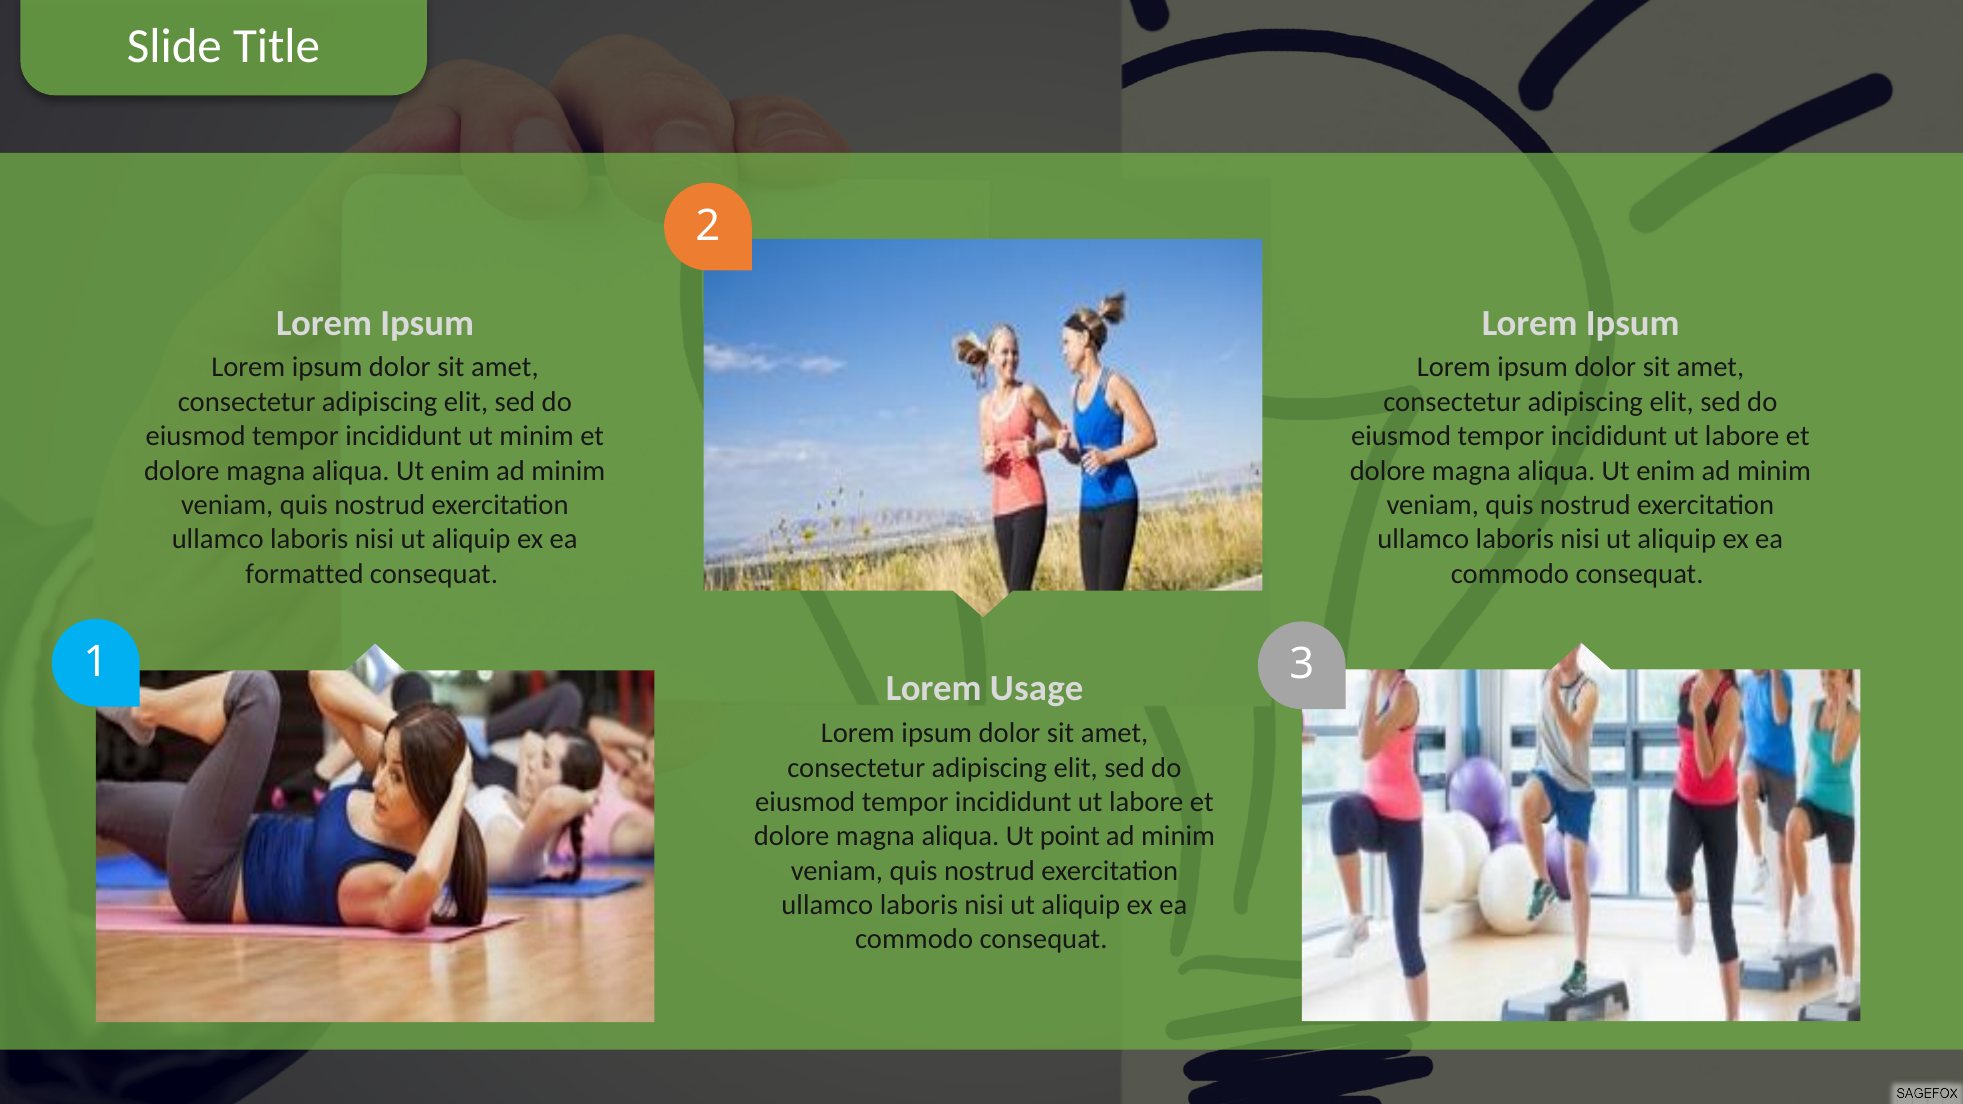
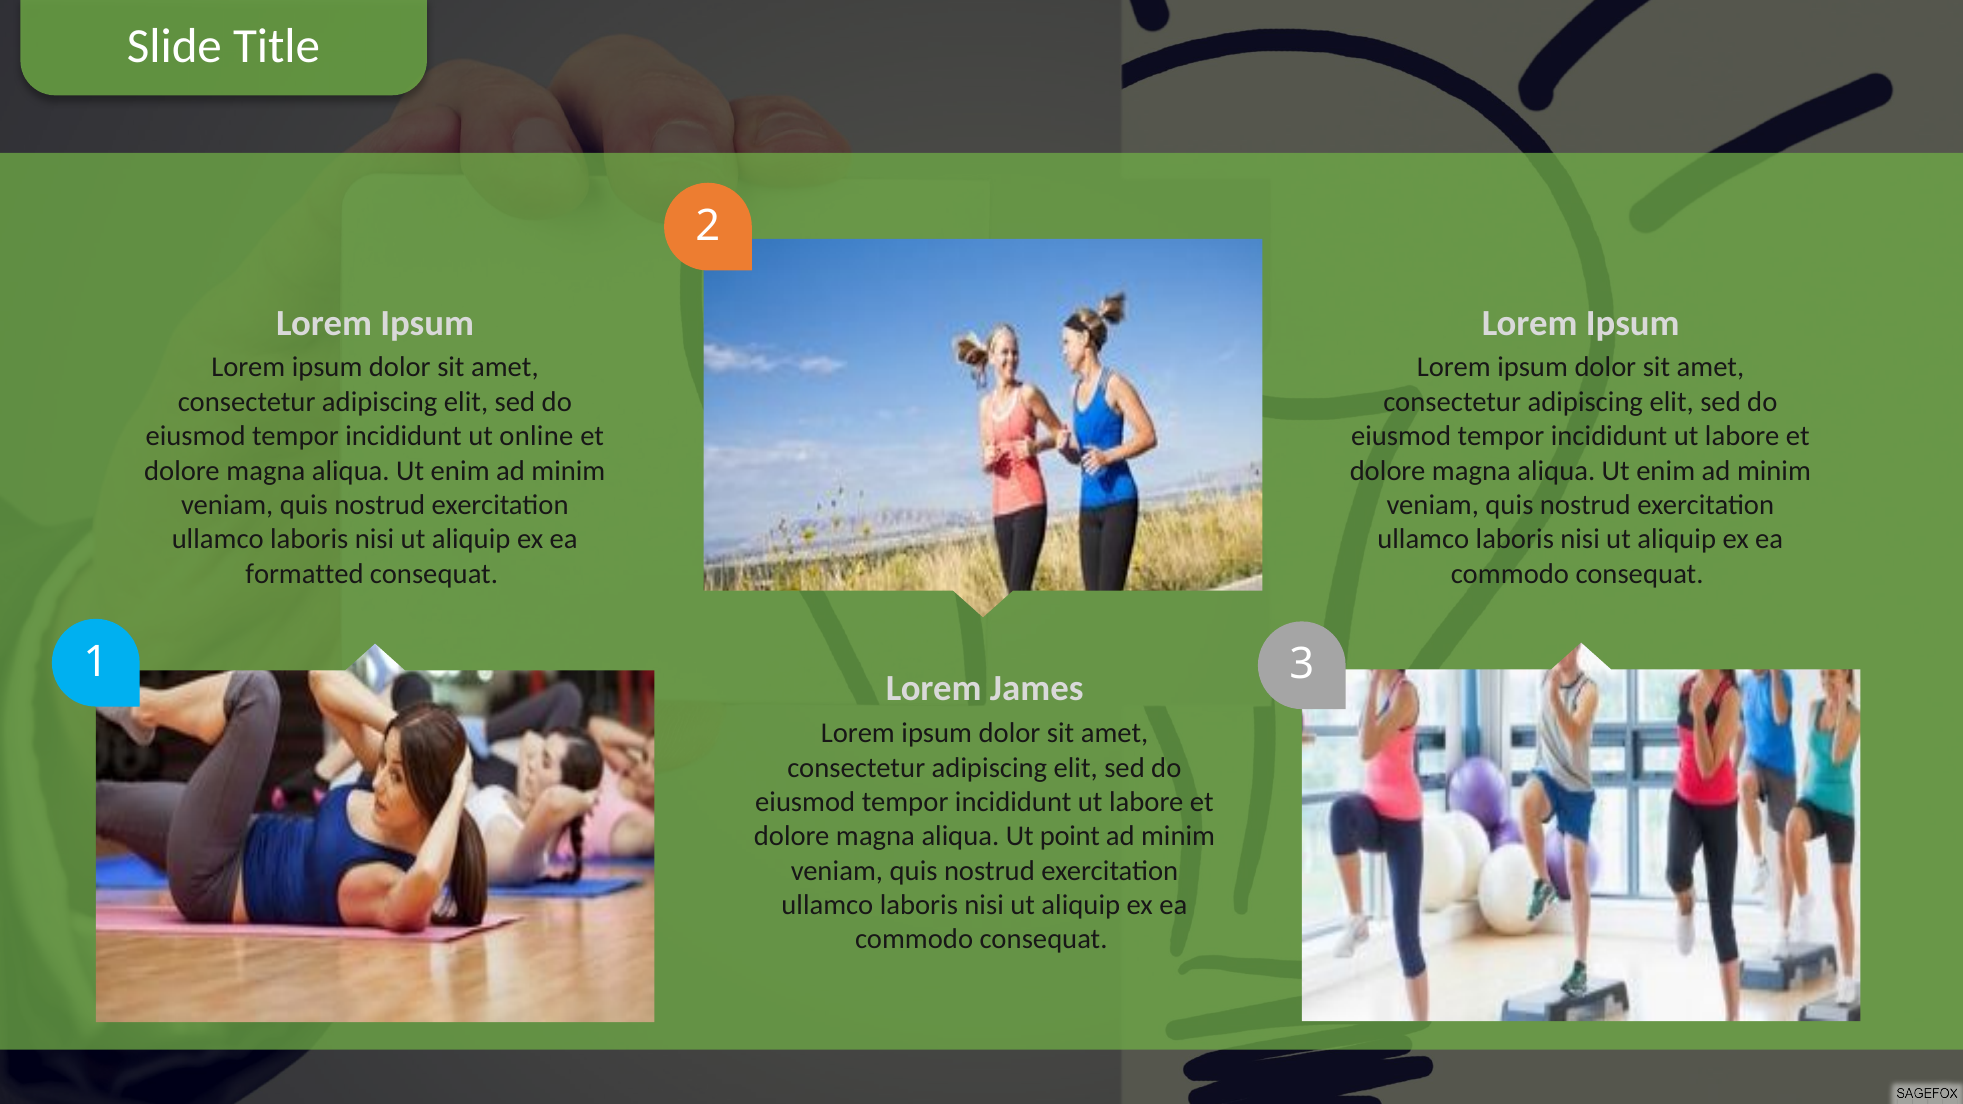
ut minim: minim -> online (536, 436)
Usage: Usage -> James (1037, 689)
